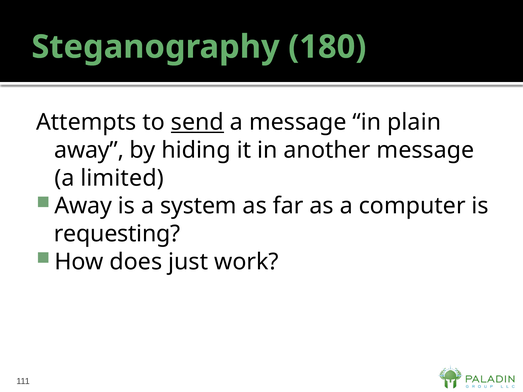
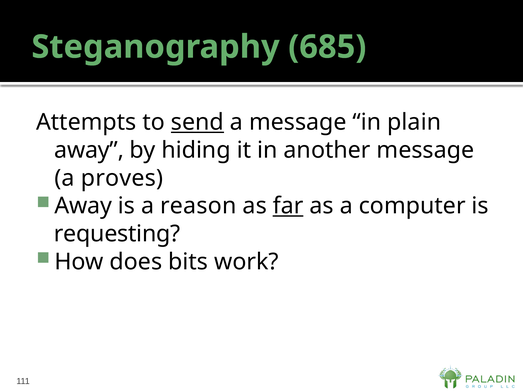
180: 180 -> 685 (327, 47)
limited: limited -> proves (122, 178)
system: system -> reason (198, 206)
far underline: none -> present (288, 206)
just: just -> bits (188, 262)
